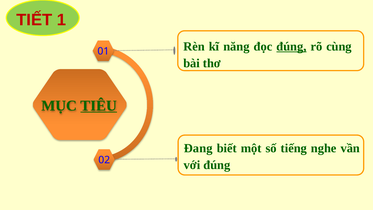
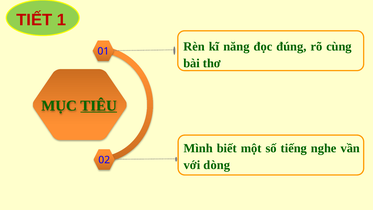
đúng underline: present -> none (291, 46)
Đang: Đang -> Mình (198, 148)
với đúng: đúng -> dòng (217, 165)
